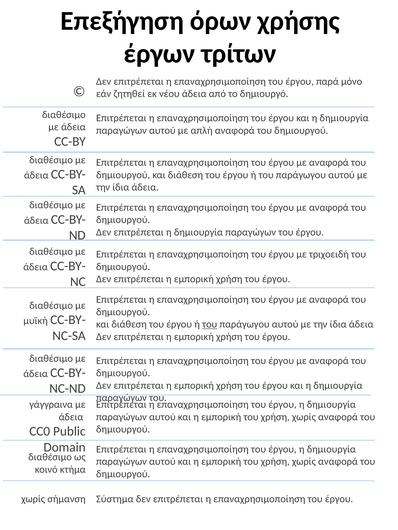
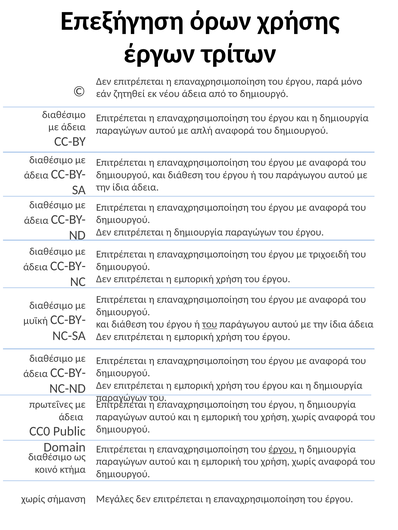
γάγγραινα: γάγγραινα -> πρωτεΐνες (51, 405)
έργου underline: none -> present (282, 450)
Σύστημα: Σύστημα -> Μεγάλες (115, 500)
